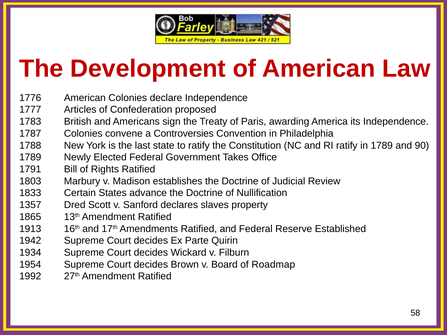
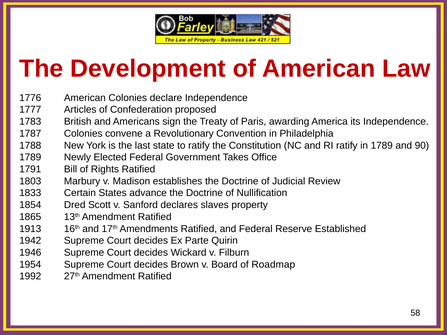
Controversies: Controversies -> Revolutionary (184, 134)
1357: 1357 -> 1854 (30, 205)
1934: 1934 -> 1946 (30, 253)
